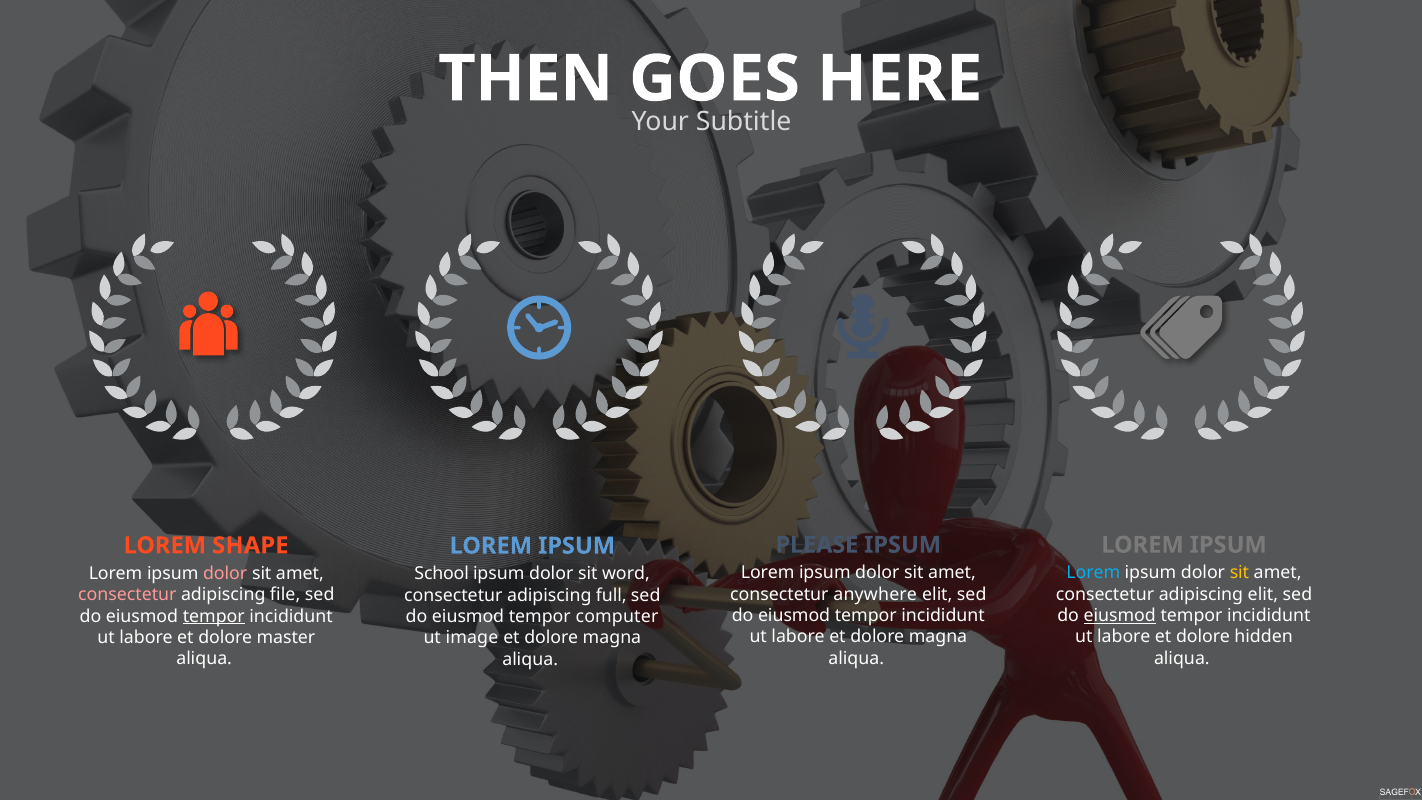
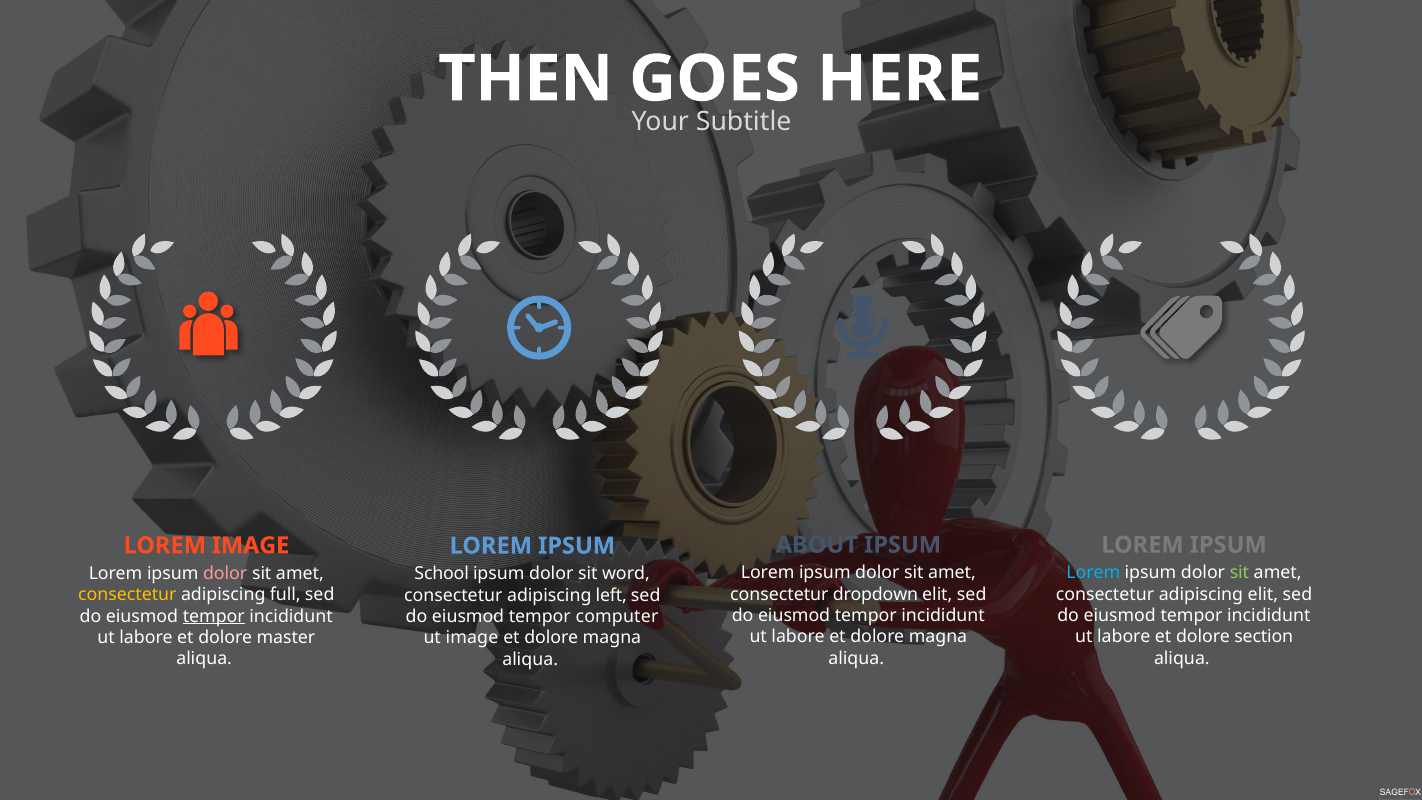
PLEASE: PLEASE -> ABOUT (817, 545)
LOREM SHAPE: SHAPE -> IMAGE (251, 545)
sit colour: yellow -> light green (1239, 573)
anywhere: anywhere -> dropdown (875, 594)
consectetur colour: pink -> yellow (127, 595)
file: file -> full (285, 595)
full: full -> left (611, 595)
eiusmod underline: present -> none (1120, 616)
hidden: hidden -> section (1264, 637)
